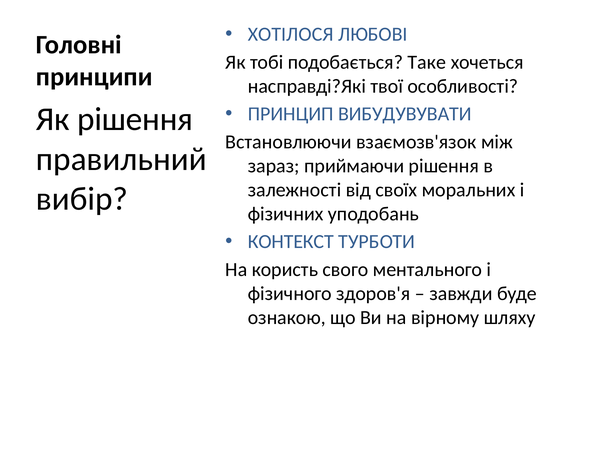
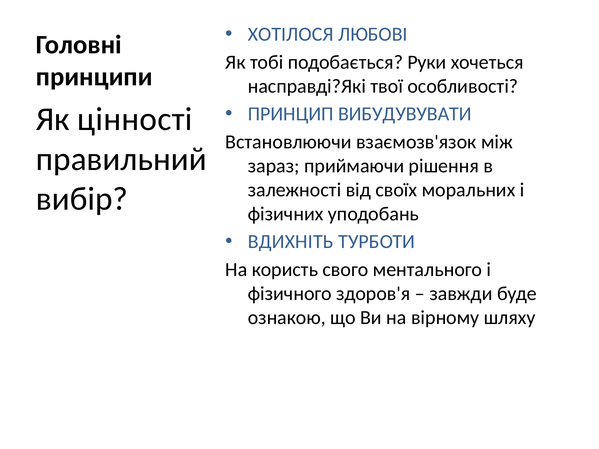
Таке: Таке -> Руки (427, 62)
Як рішення: рішення -> цінності (135, 119)
КОНТЕКСТ: КОНТЕКСТ -> ВДИХНІТЬ (291, 242)
